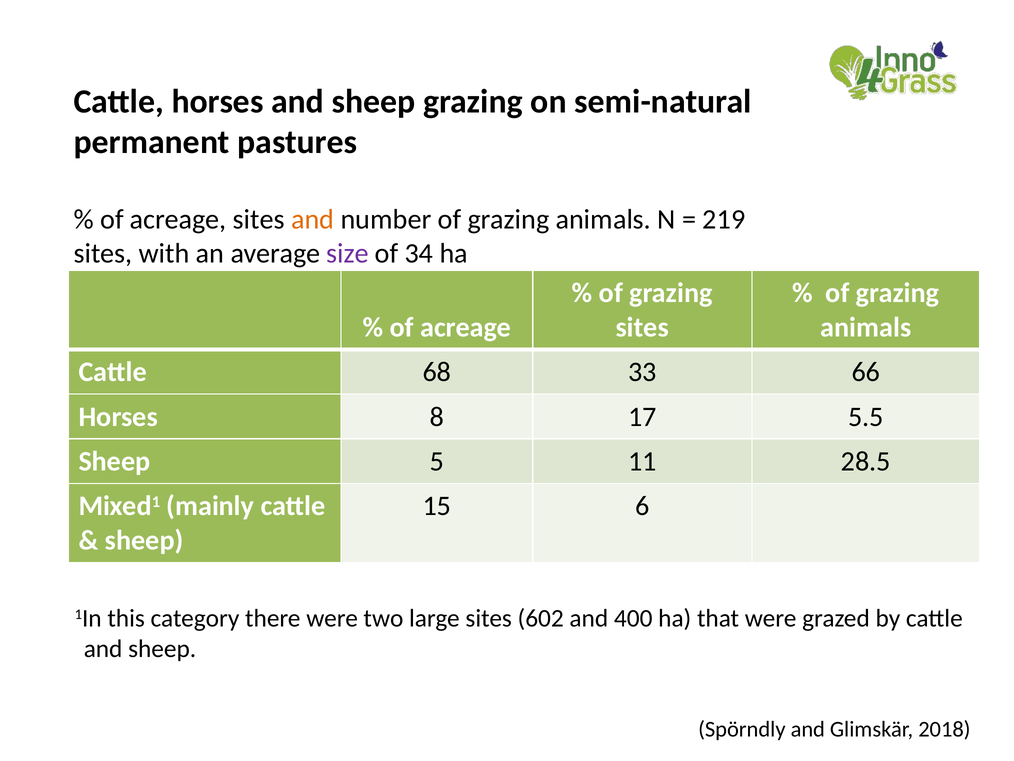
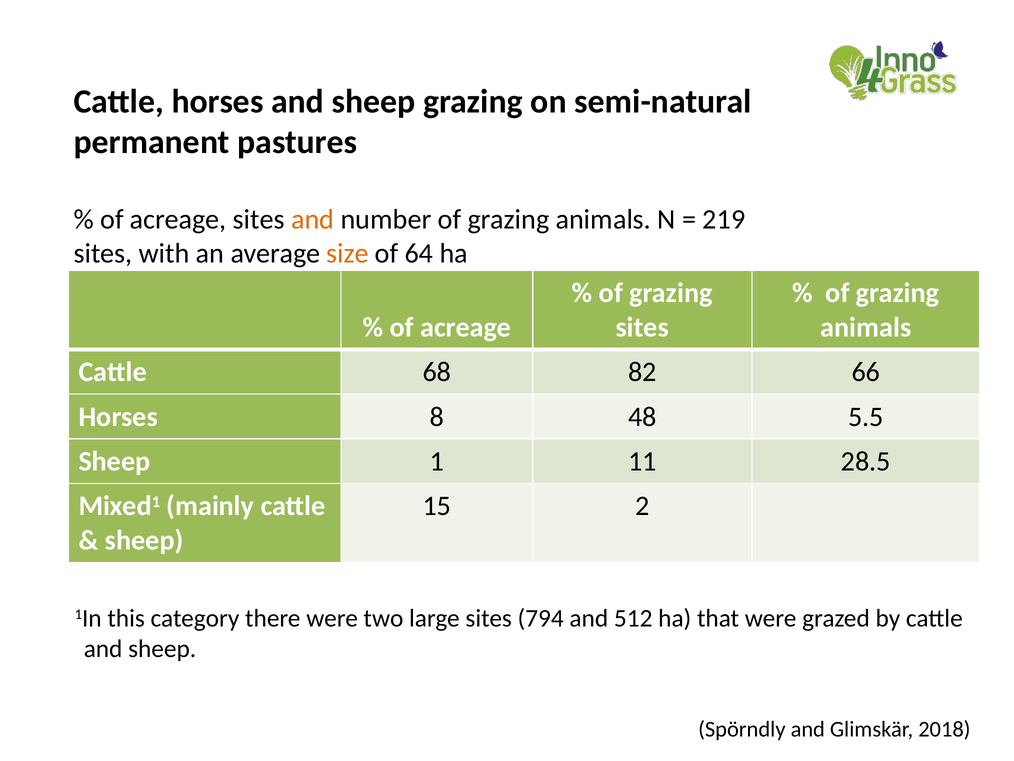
size colour: purple -> orange (348, 253)
34: 34 -> 64 (419, 253)
33: 33 -> 82 (642, 372)
17: 17 -> 48 (642, 416)
5: 5 -> 1 (437, 461)
6: 6 -> 2 (642, 506)
602: 602 -> 794 (541, 618)
400: 400 -> 512 (633, 618)
